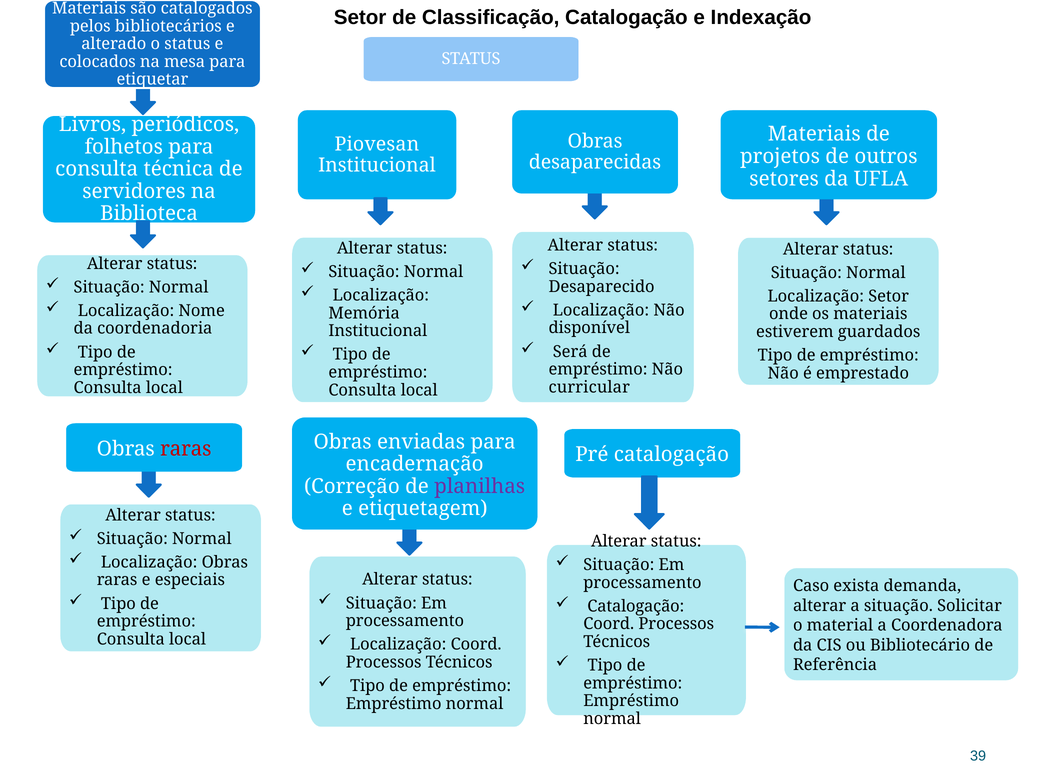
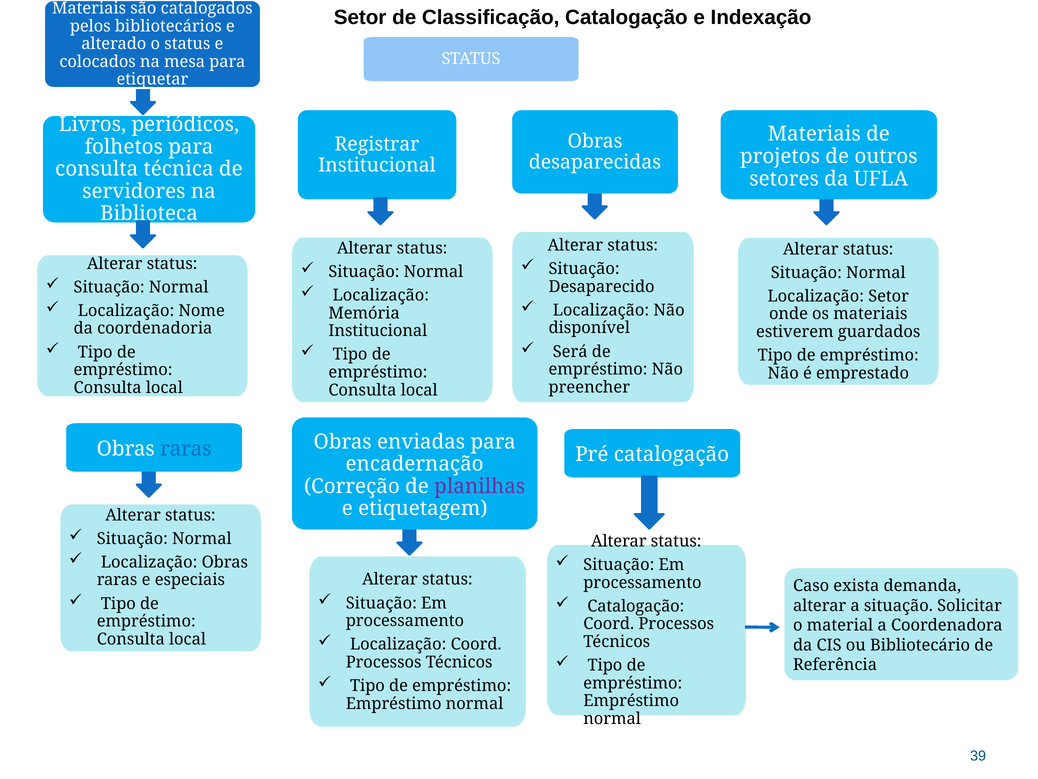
Piovesan: Piovesan -> Registrar (377, 144)
curricular: curricular -> preencher (589, 387)
raras colour: red -> blue (186, 449)
